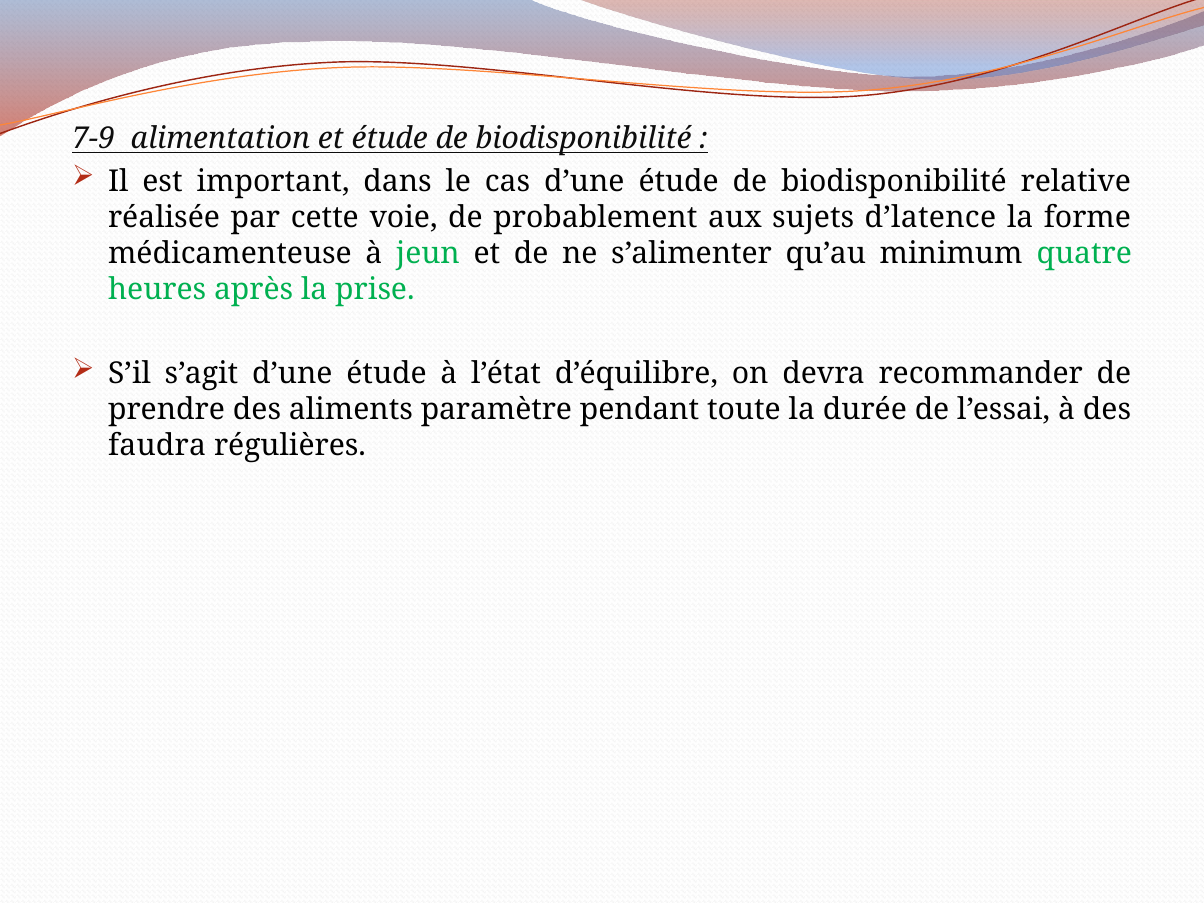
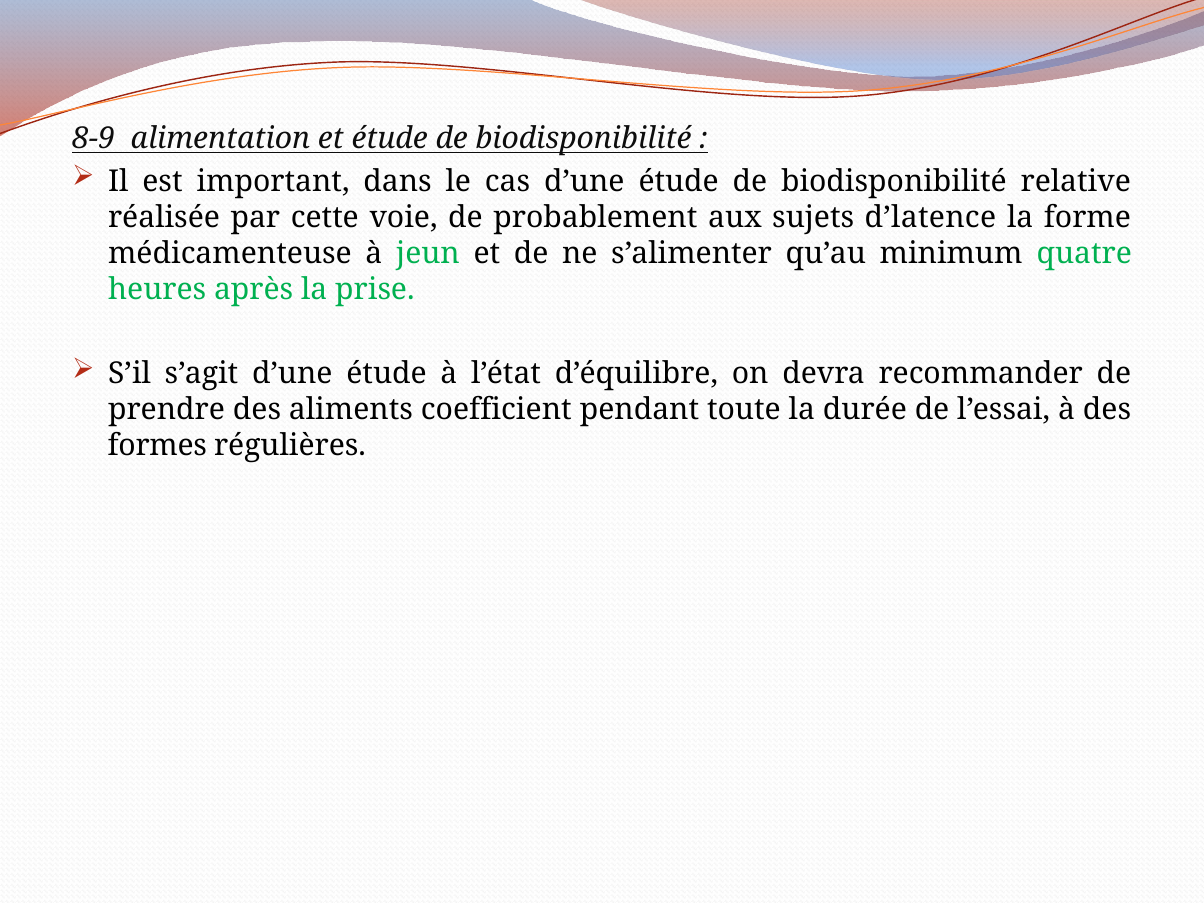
7-9: 7-9 -> 8-9 (94, 139)
paramètre: paramètre -> coefficient (496, 410)
faudra: faudra -> formes (157, 446)
